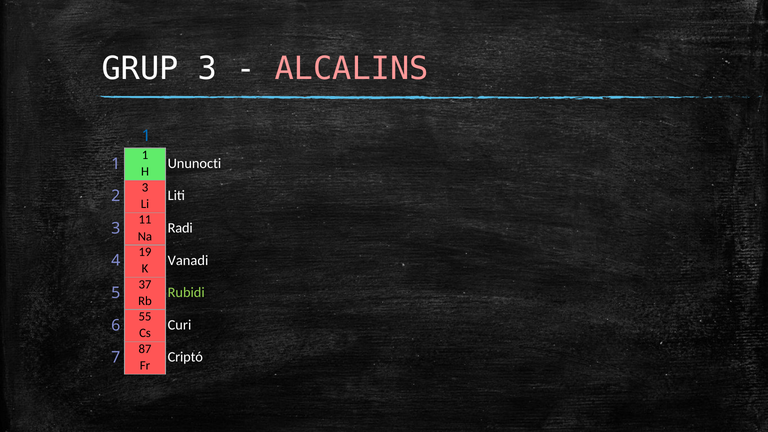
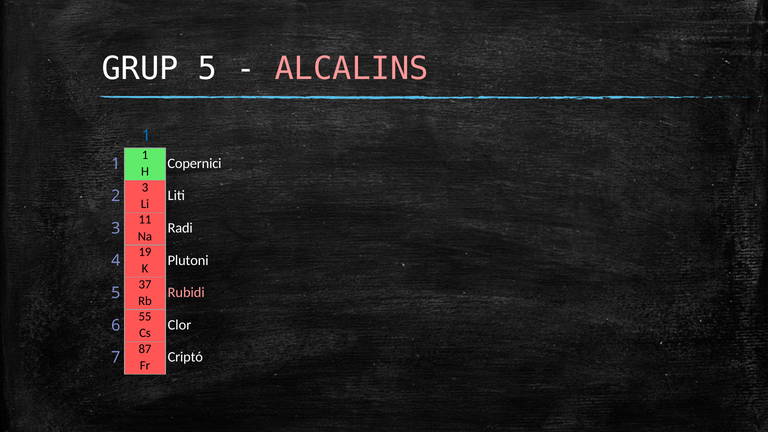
GRUP 3: 3 -> 5 (207, 69)
Ununocti: Ununocti -> Copernici (194, 163)
Vanadi: Vanadi -> Plutoni (188, 260)
Rubidi colour: light green -> pink (186, 293)
Curi: Curi -> Clor (179, 325)
